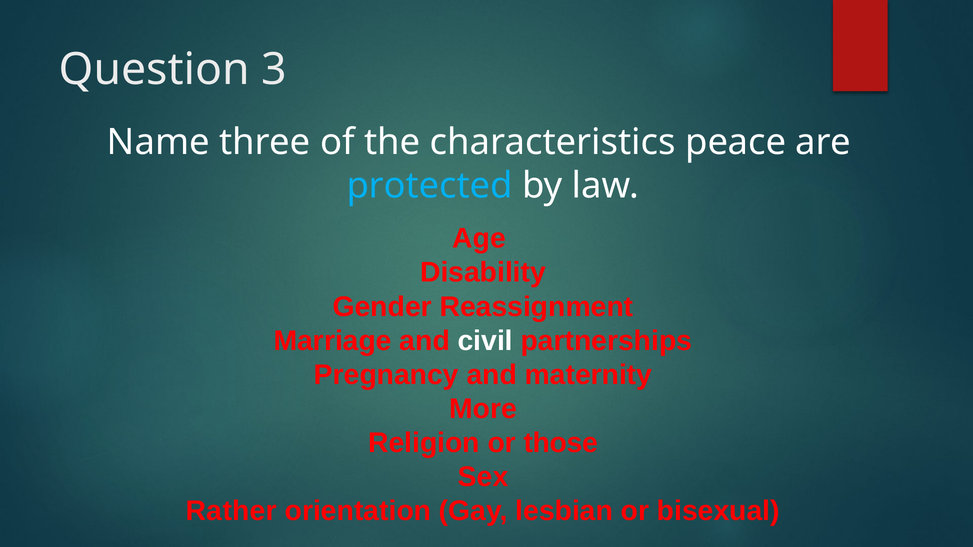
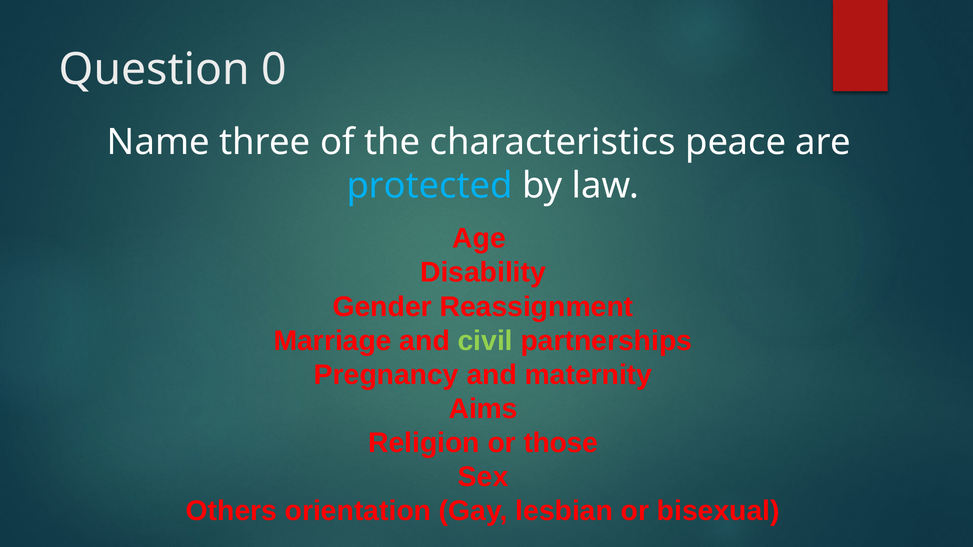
3: 3 -> 0 (274, 70)
civil colour: white -> light green (485, 341)
More: More -> Aims (483, 409)
Rather: Rather -> Others (231, 511)
